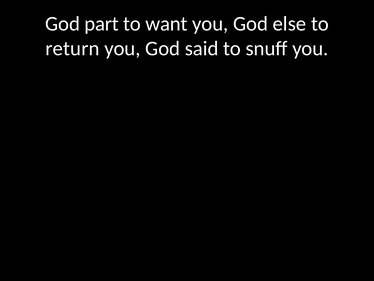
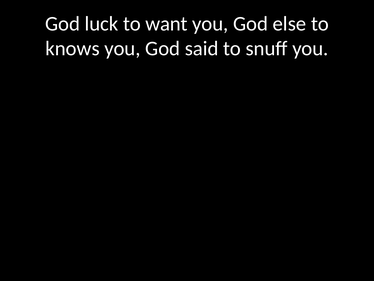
part: part -> luck (101, 24)
return: return -> knows (72, 49)
